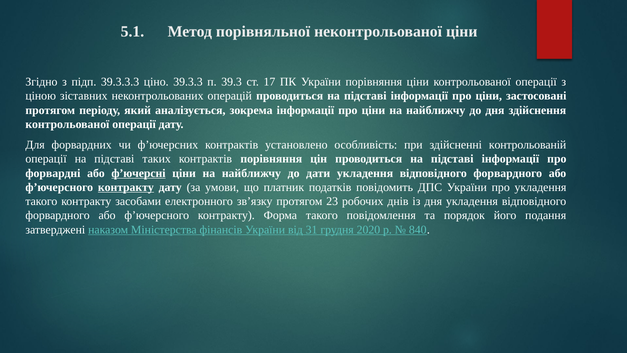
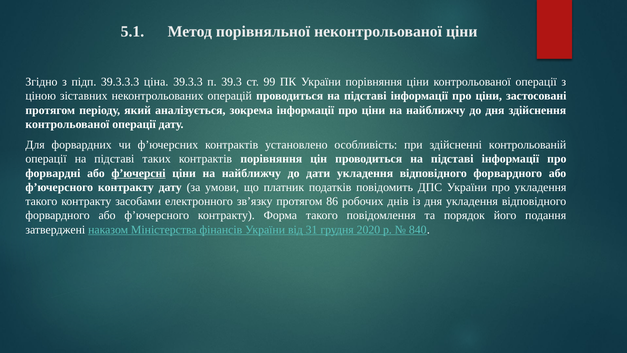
ціно: ціно -> ціна (156, 82)
17: 17 -> 99 (269, 82)
контракту underline: present -> none (126, 187)
23: 23 -> 86 (332, 201)
